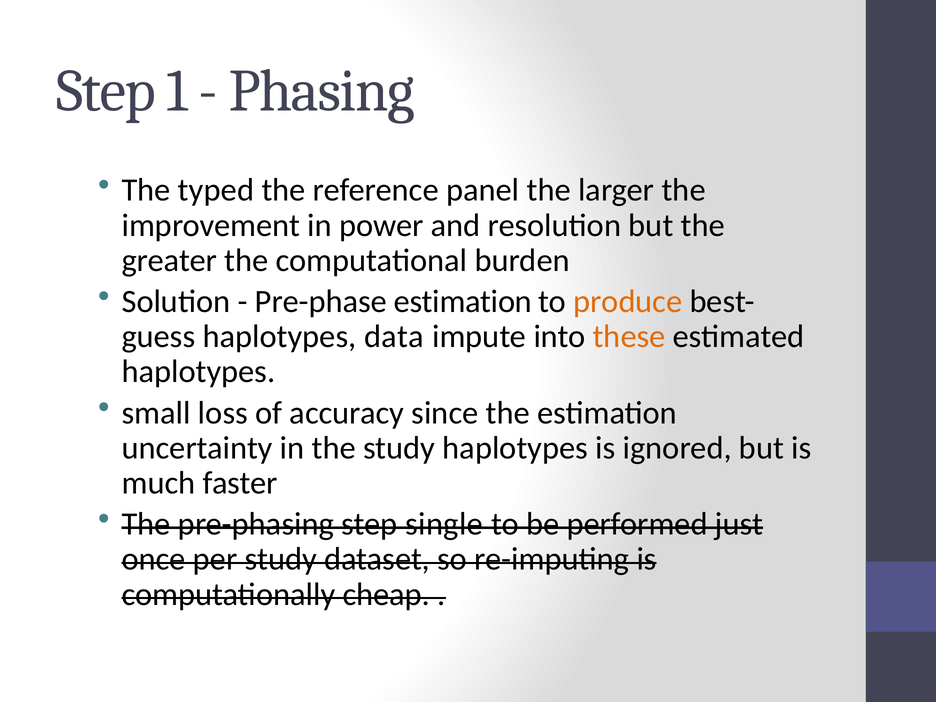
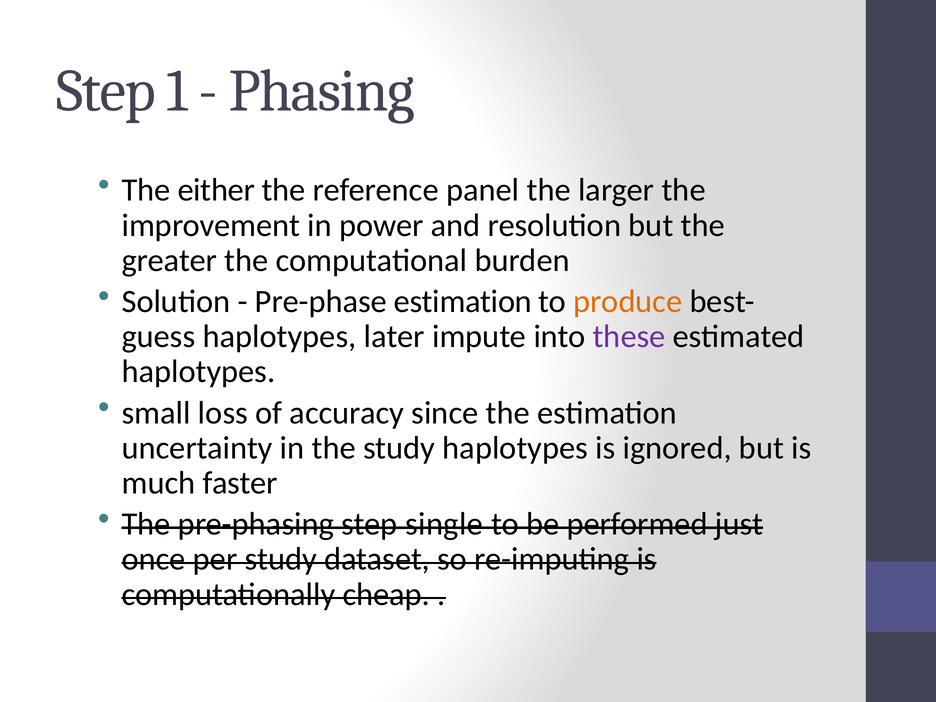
typed: typed -> either (216, 190)
data: data -> later (394, 337)
these colour: orange -> purple (629, 337)
